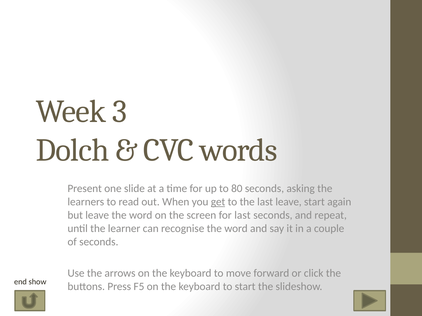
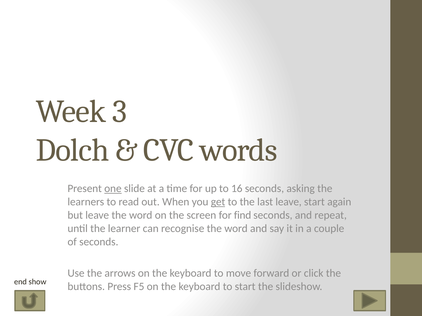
one underline: none -> present (113, 189)
80: 80 -> 16 (237, 189)
for last: last -> find (243, 216)
